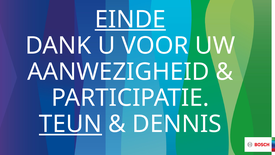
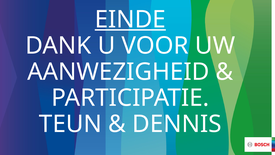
TEUN underline: present -> none (70, 124)
